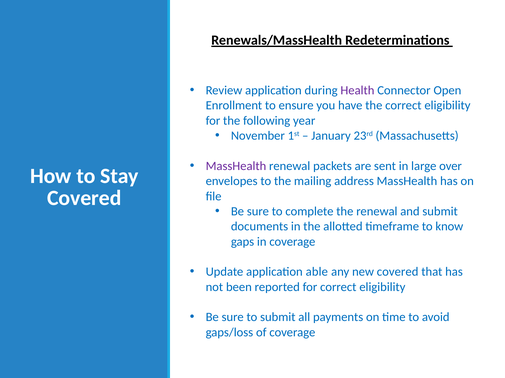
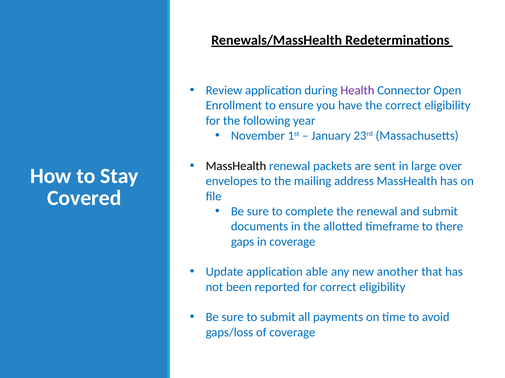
MassHealth colour: purple -> black (236, 166)
know: know -> there (449, 227)
new covered: covered -> another (398, 272)
